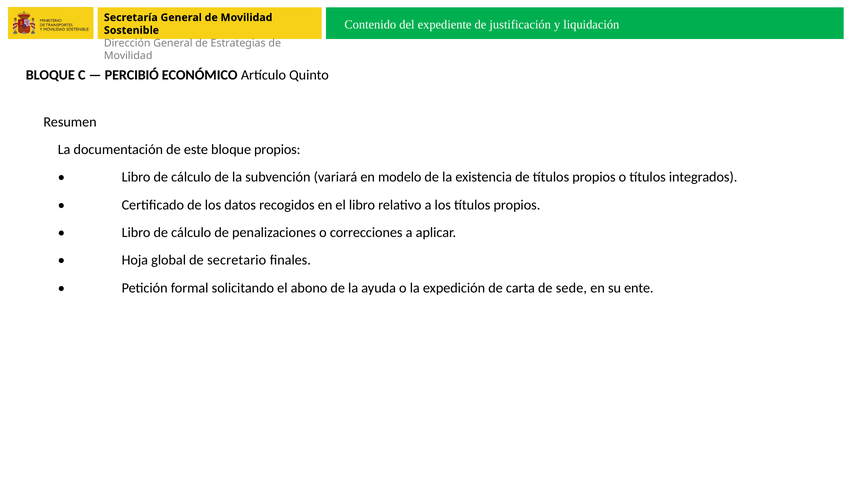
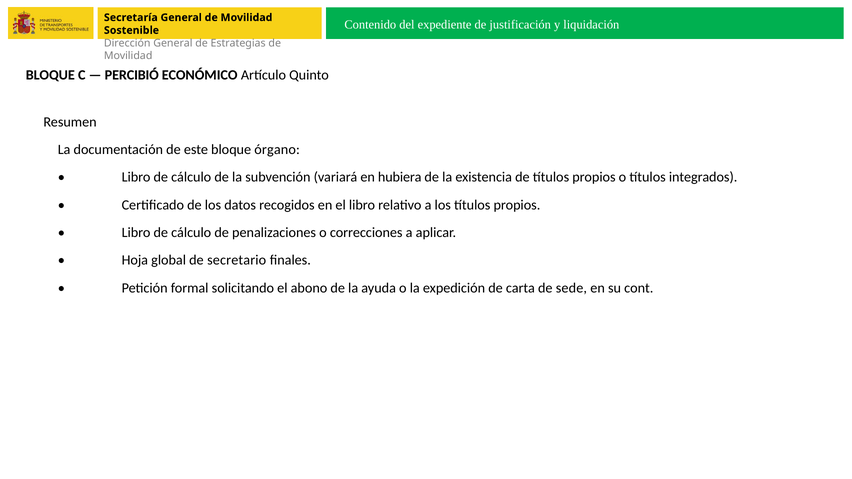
bloque propios: propios -> órgano (277, 150)
modelo: modelo -> hubiera (400, 177)
ente: ente -> cont (639, 288)
